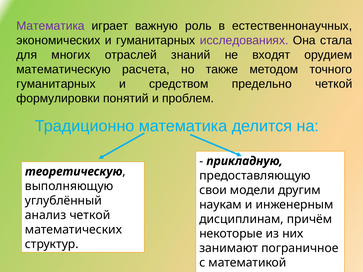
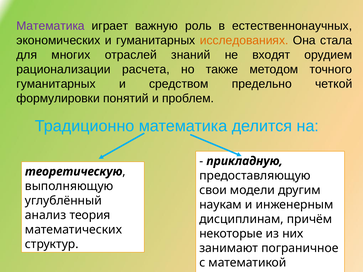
исследованиях colour: purple -> orange (244, 40)
математическую: математическую -> рационализации (64, 70)
анализ четкой: четкой -> теория (90, 215)
